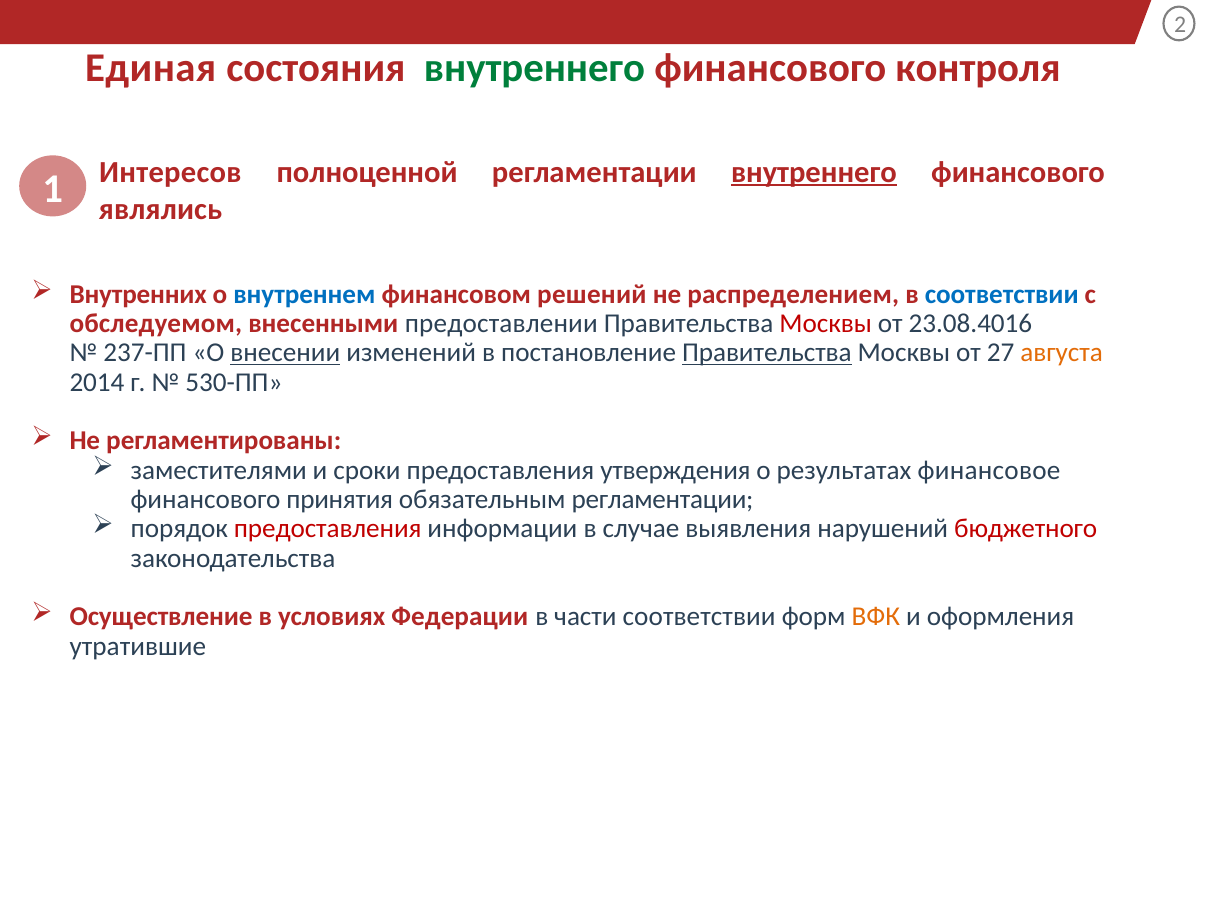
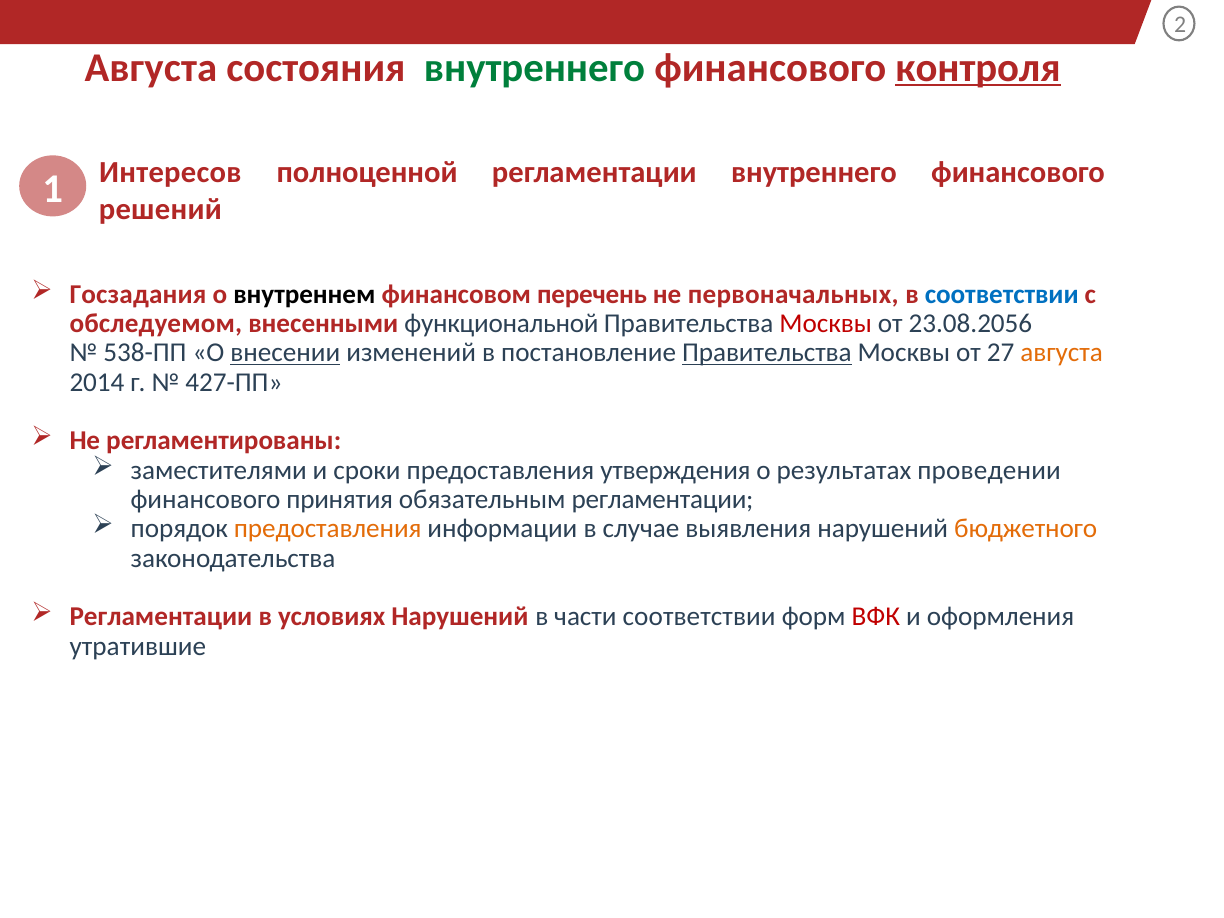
Единая: Единая -> Августа (151, 68)
контроля underline: none -> present (978, 68)
внутреннего underline: present -> none (814, 172)
являлись: являлись -> решений (160, 209)
Внутренних: Внутренних -> Госзадания (138, 294)
внутреннем colour: blue -> black (304, 294)
решений: решений -> перечень (592, 294)
распределением: распределением -> первоначальных (793, 294)
предоставлении: предоставлении -> функциональной (502, 323)
23.08.4016: 23.08.4016 -> 23.08.2056 (970, 323)
237-ПП: 237-ПП -> 538-ПП (145, 353)
530-ПП: 530-ПП -> 427-ПП (234, 382)
финансовое: финансовое -> проведении (989, 470)
предоставления colour: red -> orange (328, 529)
бюджетного colour: red -> orange (1026, 529)
Осуществление: Осуществление -> Регламентации (161, 617)
условиях Федерации: Федерации -> Нарушений (460, 617)
ВФК colour: orange -> red (876, 617)
